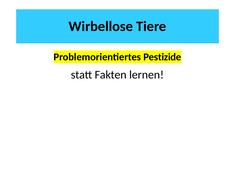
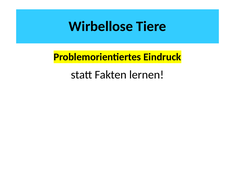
Pestizide: Pestizide -> Eindruck (162, 57)
